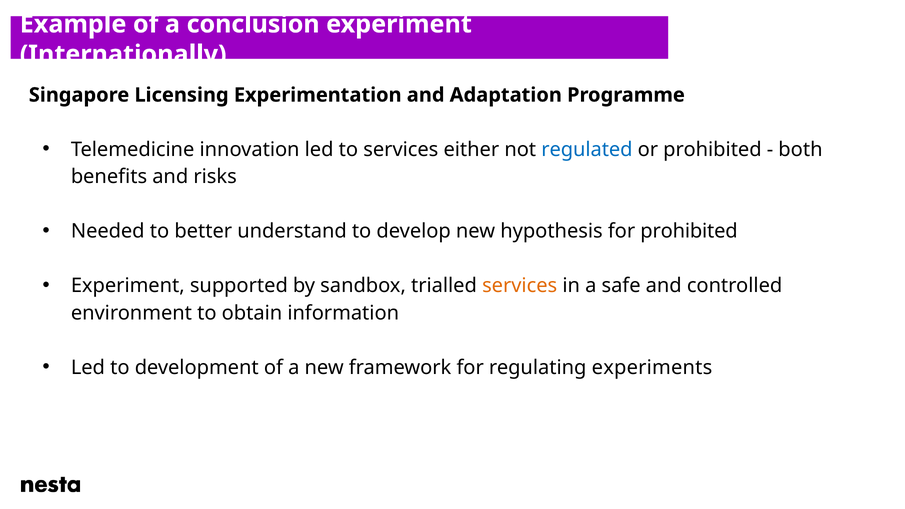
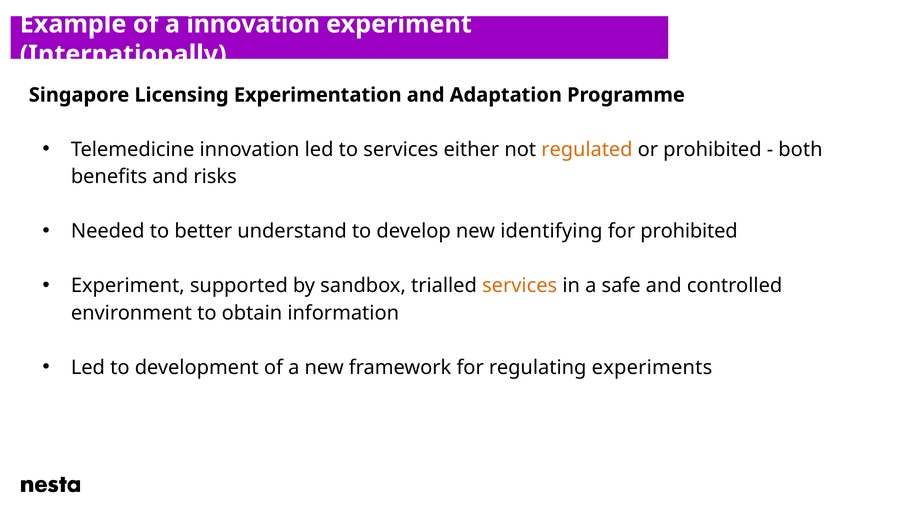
a conclusion: conclusion -> innovation (253, 24)
regulated colour: blue -> orange (587, 150)
hypothesis: hypothesis -> identifying (551, 231)
